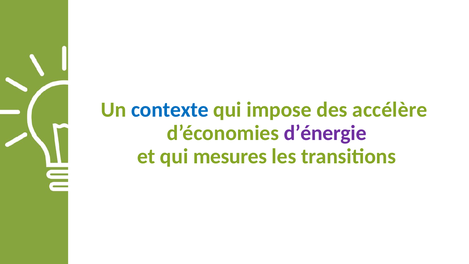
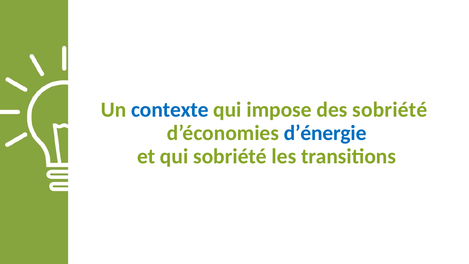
des accélère: accélère -> sobriété (390, 110)
d’énergie colour: purple -> blue (325, 133)
qui mesures: mesures -> sobriété (230, 156)
